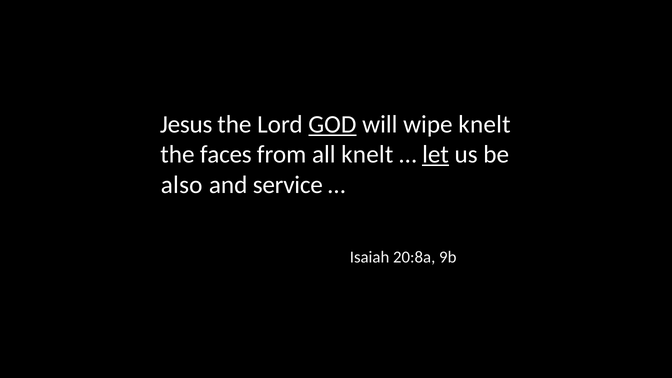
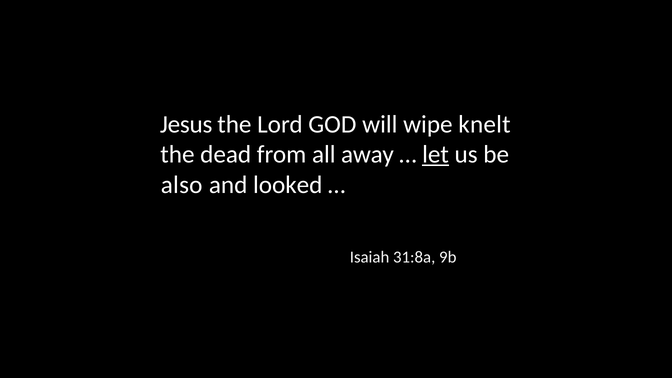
GOD underline: present -> none (332, 124)
faces: faces -> dead (226, 155)
all knelt: knelt -> away (367, 155)
service: service -> looked (288, 185)
20:8a: 20:8a -> 31:8a (414, 257)
